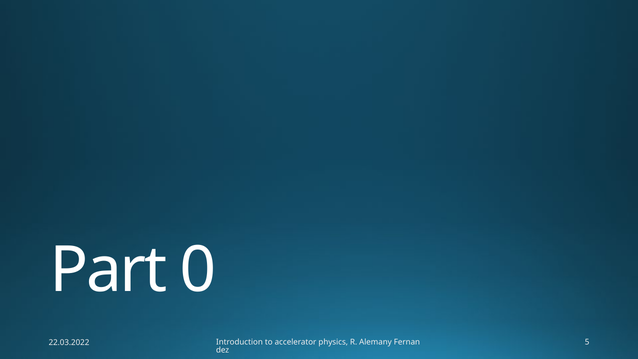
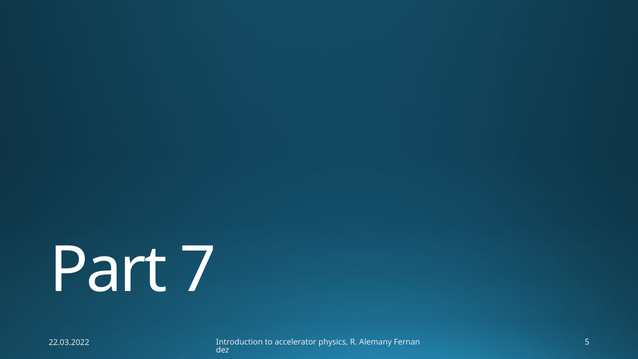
0: 0 -> 7 (198, 270)
